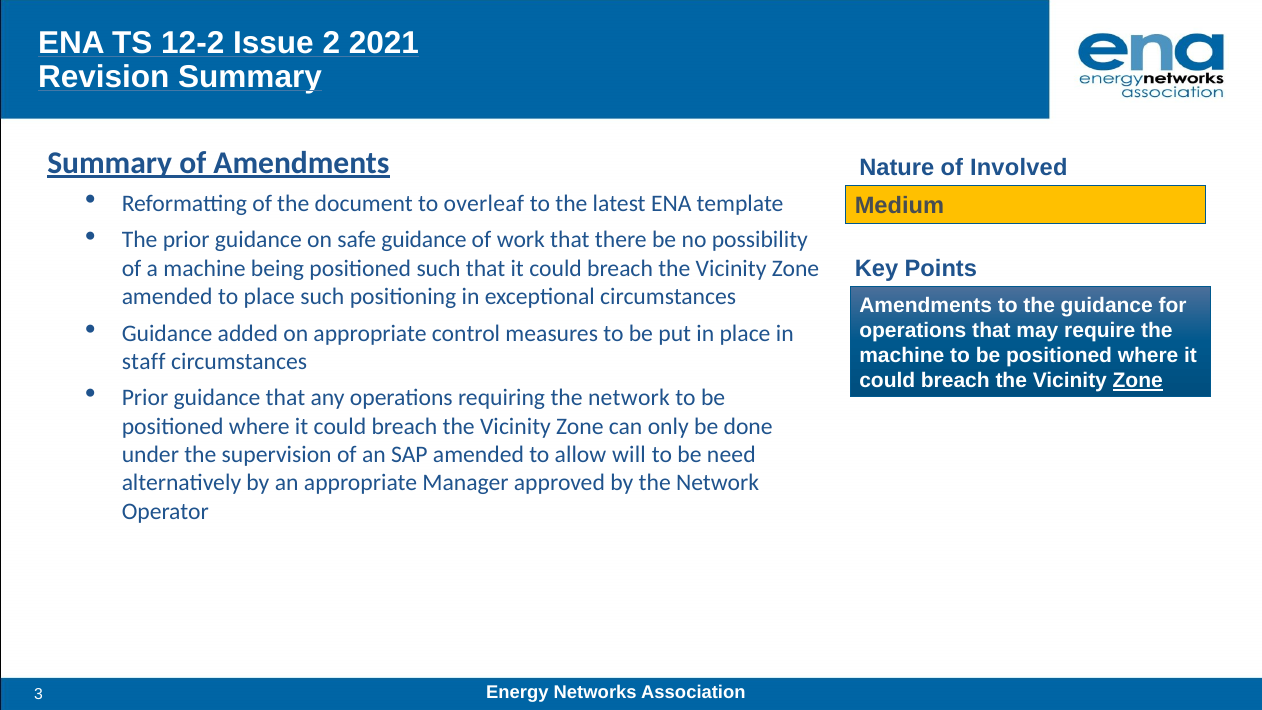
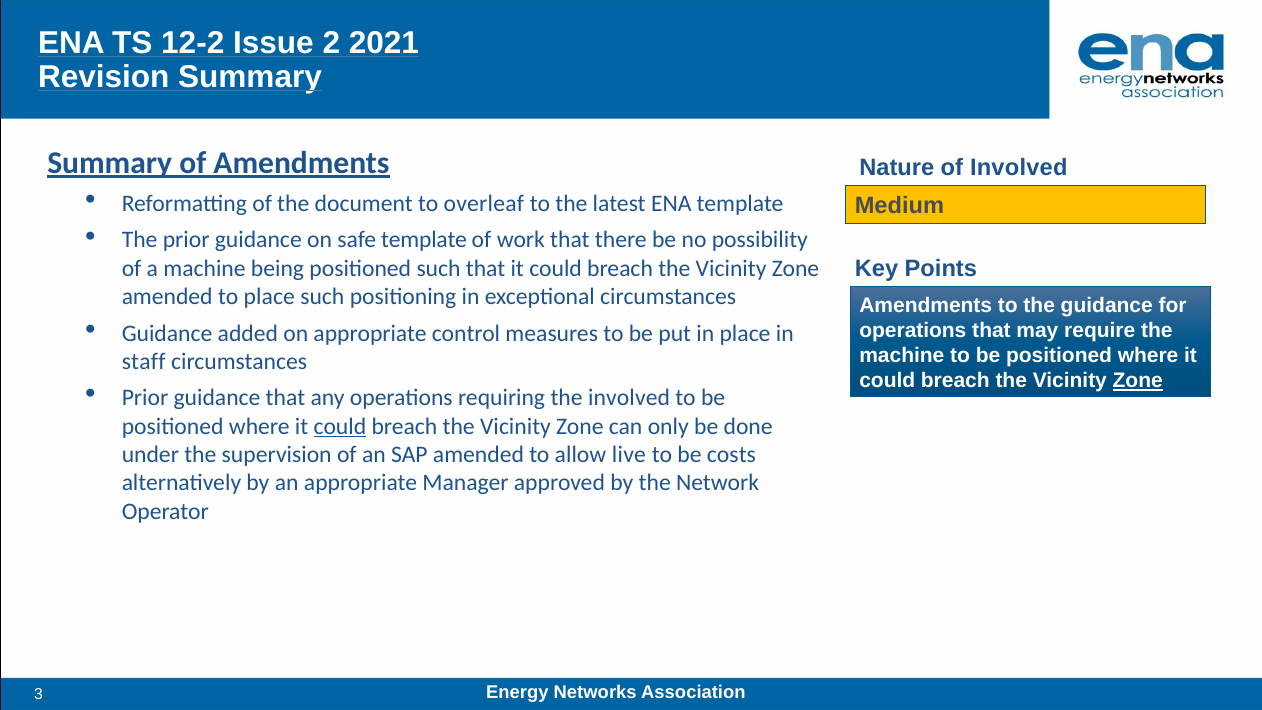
safe guidance: guidance -> template (424, 240)
requiring the network: network -> involved (629, 398)
could underline: none -> present (340, 426)
will: will -> live (629, 455)
need: need -> costs (731, 455)
